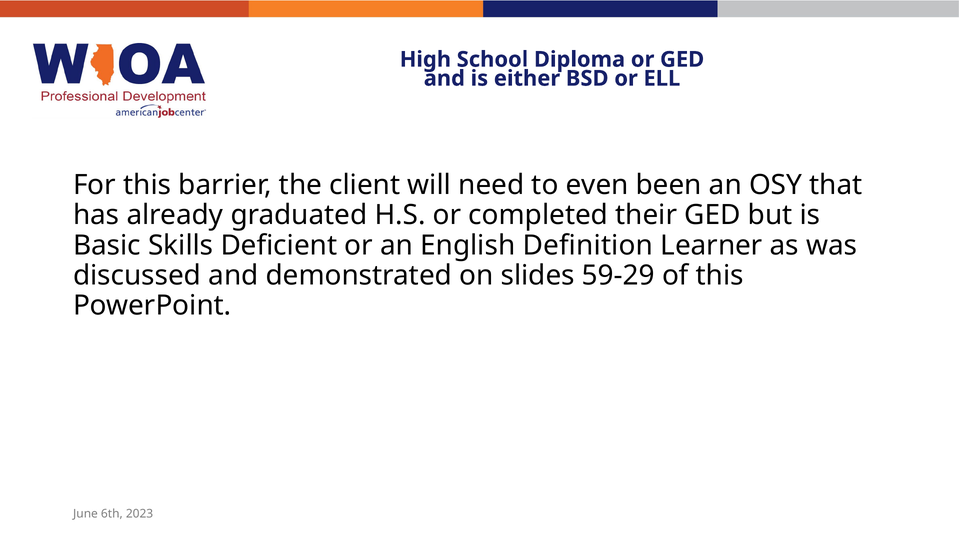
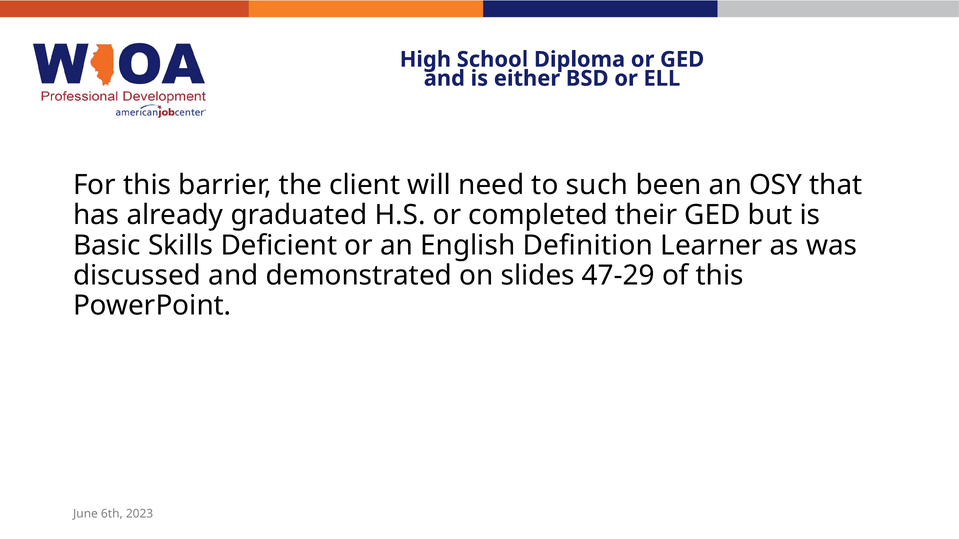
even: even -> such (597, 185)
59-29: 59-29 -> 47-29 (618, 276)
